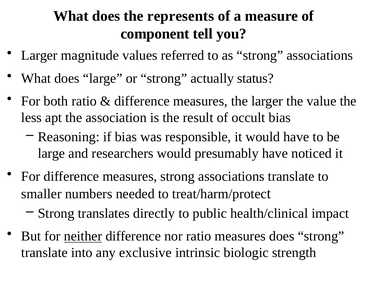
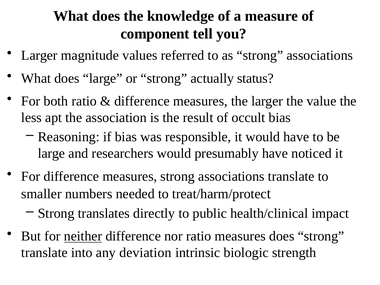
represents: represents -> knowledge (181, 16)
exclusive: exclusive -> deviation (145, 253)
